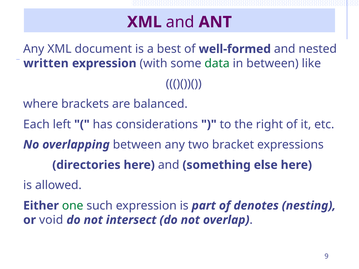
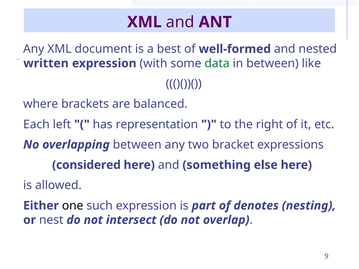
considerations: considerations -> representation (157, 124)
directories: directories -> considered (86, 165)
one colour: green -> black (73, 206)
void: void -> nest (51, 220)
